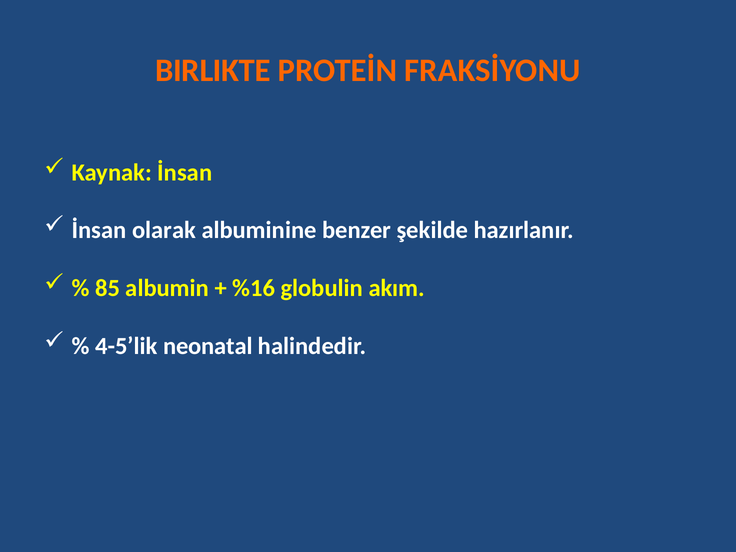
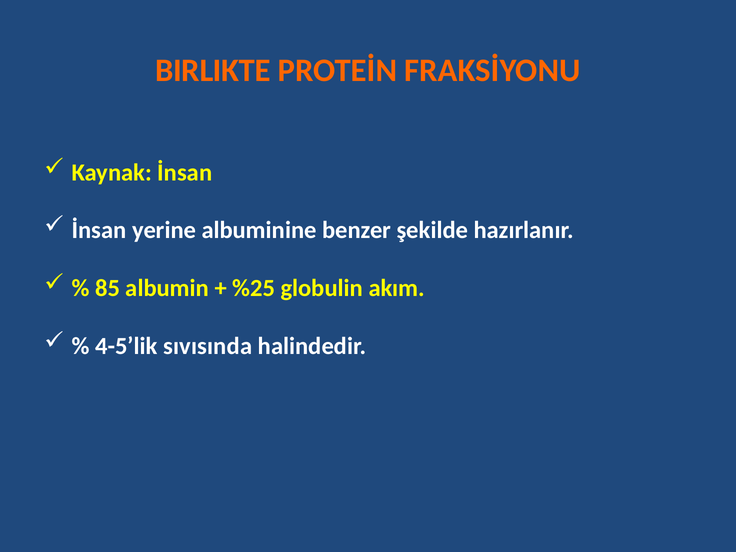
olarak: olarak -> yerine (164, 230)
%16: %16 -> %25 (254, 288)
neonatal: neonatal -> sıvısında (208, 346)
